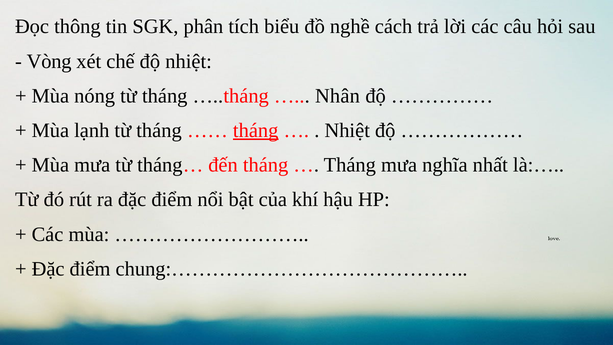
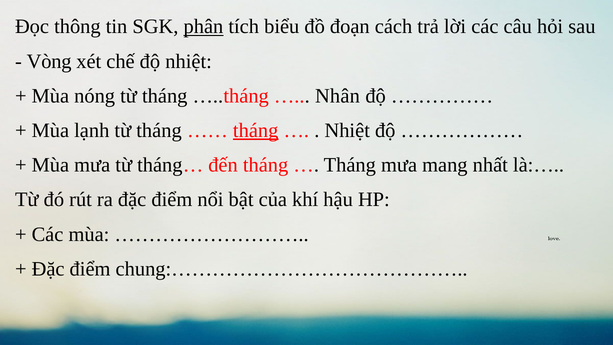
phân underline: none -> present (203, 27)
nghề: nghề -> đoạn (350, 27)
nghĩa: nghĩa -> mang (445, 165)
